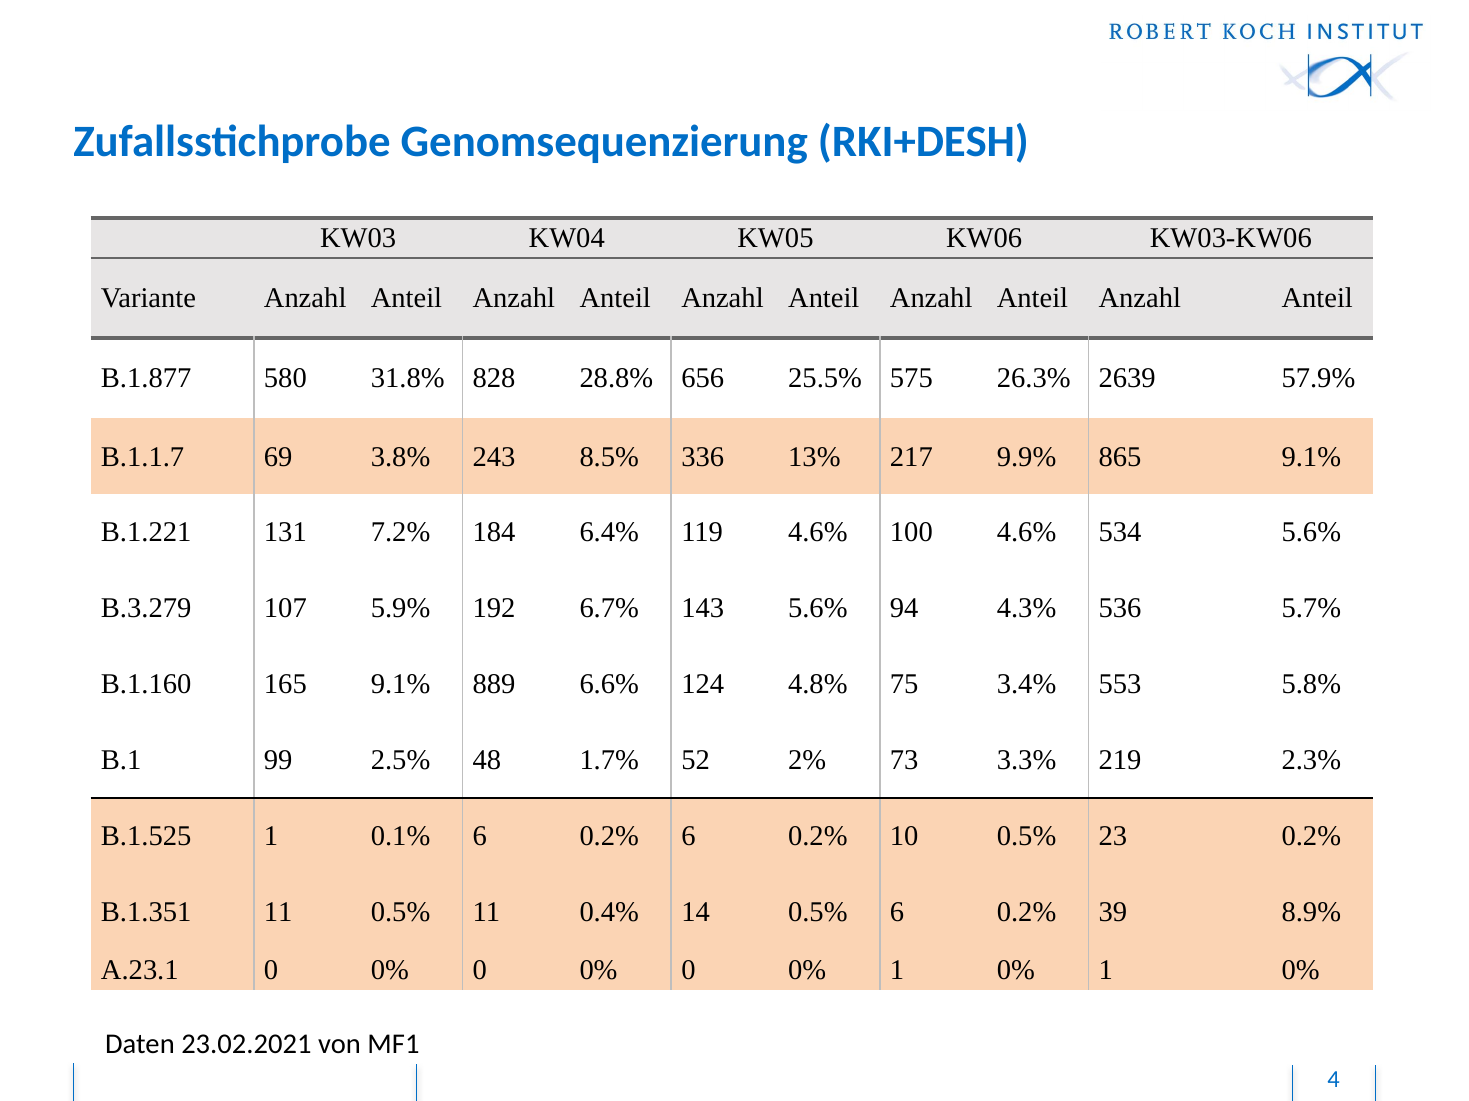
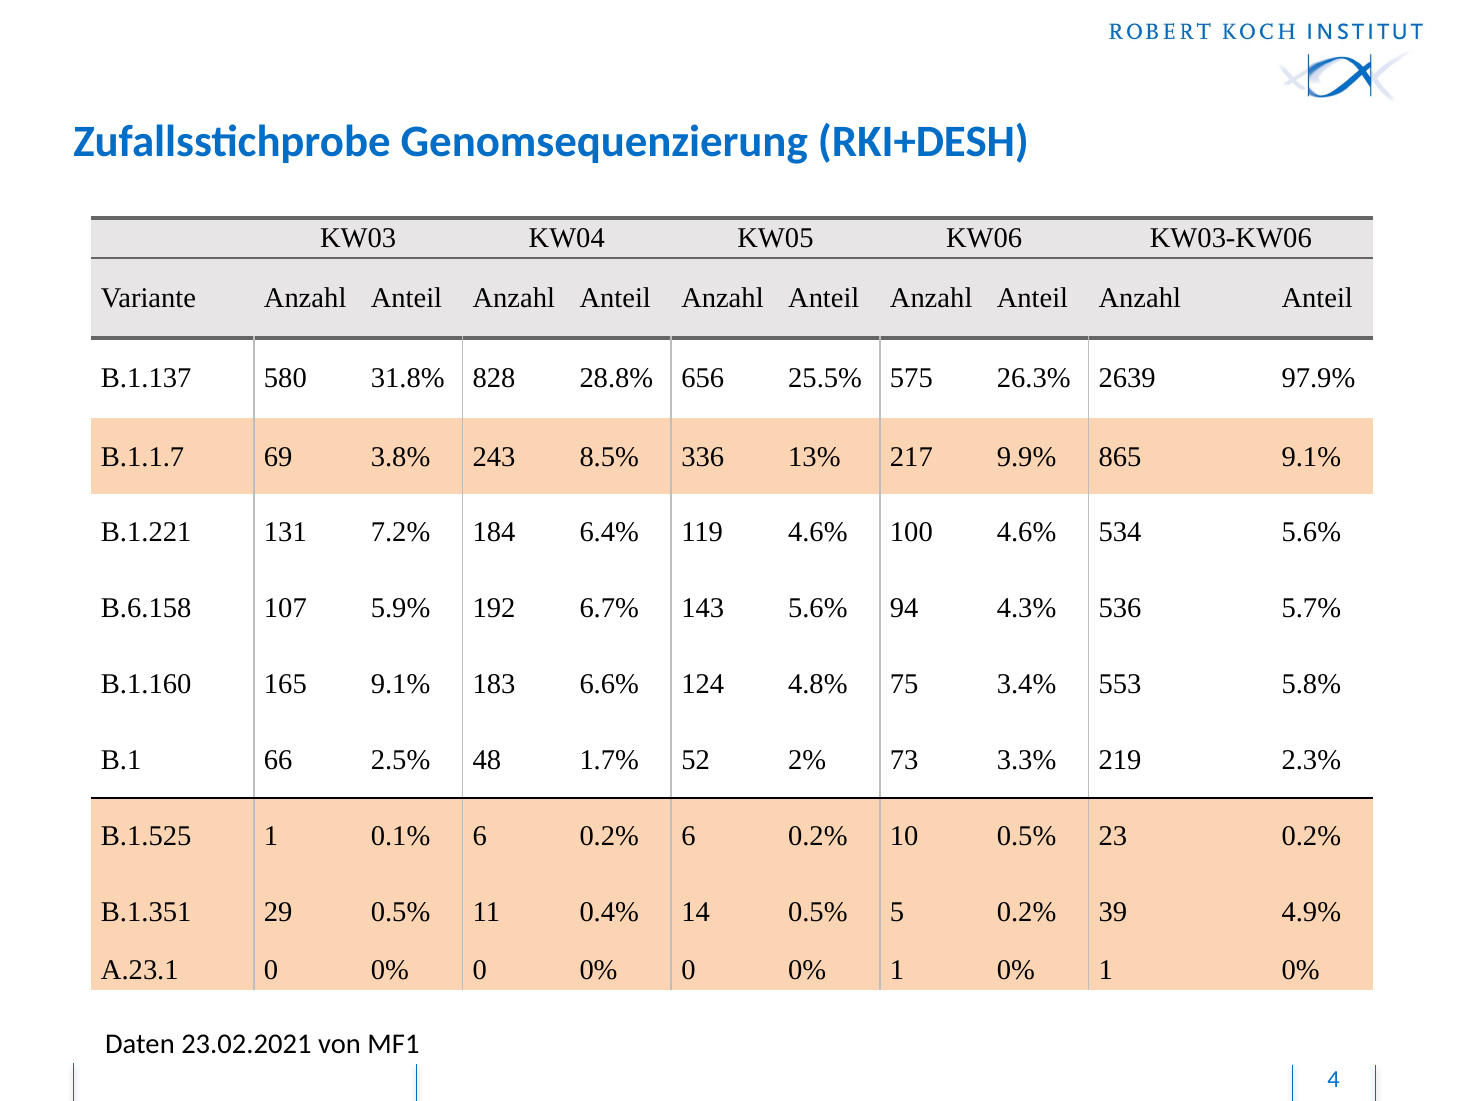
B.1.877: B.1.877 -> B.1.137 (146, 379)
57.9%: 57.9% -> 97.9% (1318, 379)
B.3.279: B.3.279 -> B.6.158 (146, 609)
889: 889 -> 183 (494, 685)
99: 99 -> 66 (278, 761)
B.1.351 11: 11 -> 29 (278, 913)
0.5% 6: 6 -> 5 (897, 913)
8.9%: 8.9% -> 4.9% (1311, 913)
